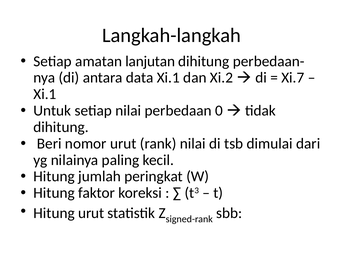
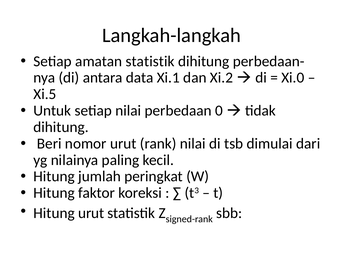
amatan lanjutan: lanjutan -> statistik (150, 61)
Xi.7: Xi.7 -> Xi.0 (293, 78)
Xi.1: Xi.1 -> Xi.5 (45, 94)
